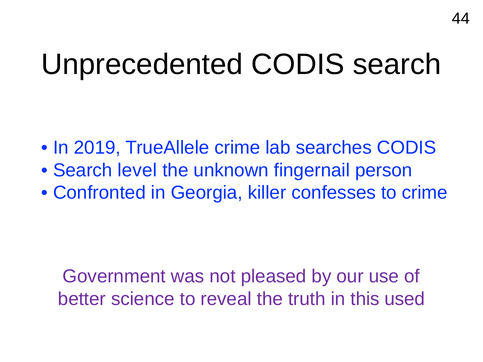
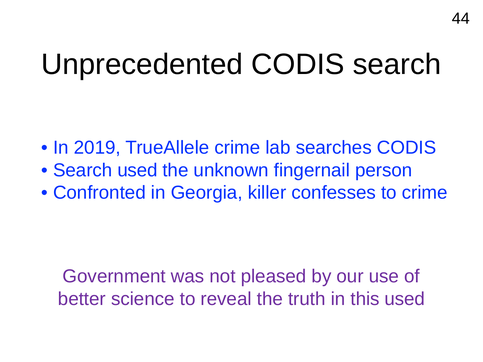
Search level: level -> used (137, 170)
